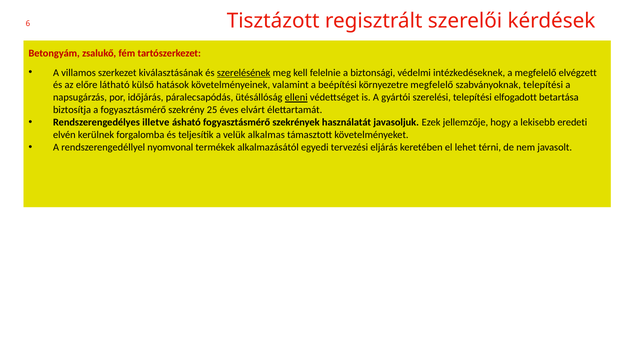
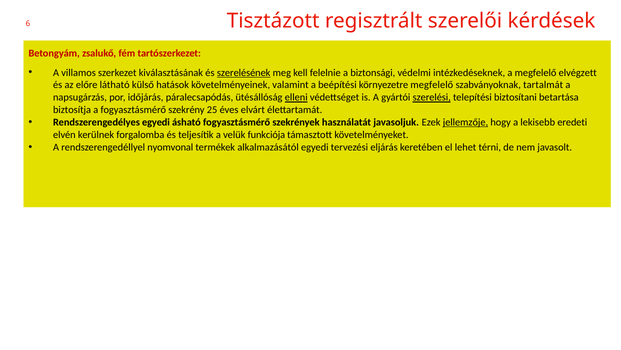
szabványoknak telepítési: telepítési -> tartalmát (543, 85)
szerelési underline: none -> present (432, 97)
elfogadott: elfogadott -> biztosítani (515, 97)
Rendszerengedélyes illetve: illetve -> egyedi (156, 122)
jellemzője underline: none -> present (465, 122)
alkalmas: alkalmas -> funkciója (266, 135)
